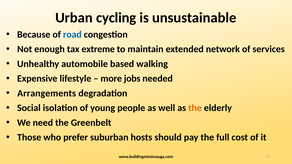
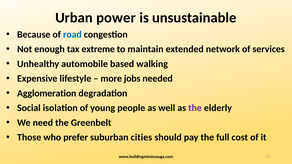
cycling: cycling -> power (116, 18)
Arrangements: Arrangements -> Agglomeration (47, 93)
the colour: orange -> purple (195, 108)
hosts: hosts -> cities (141, 138)
